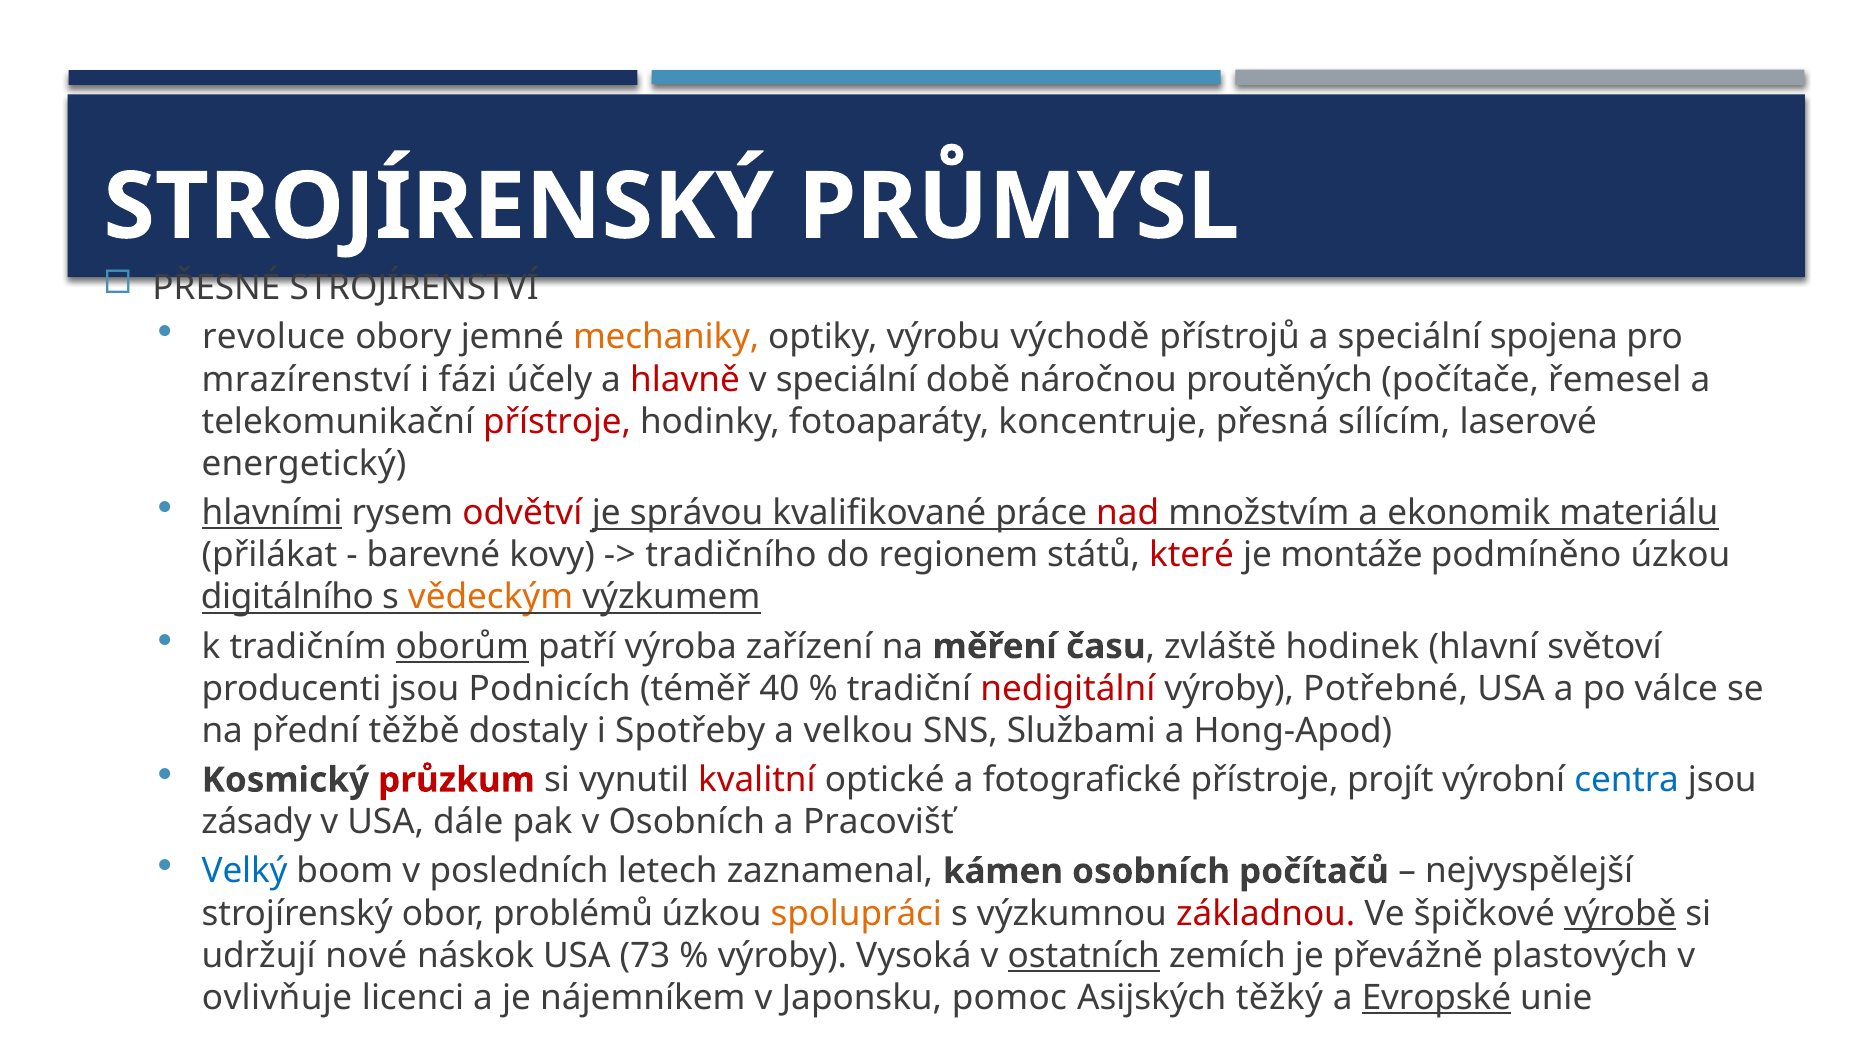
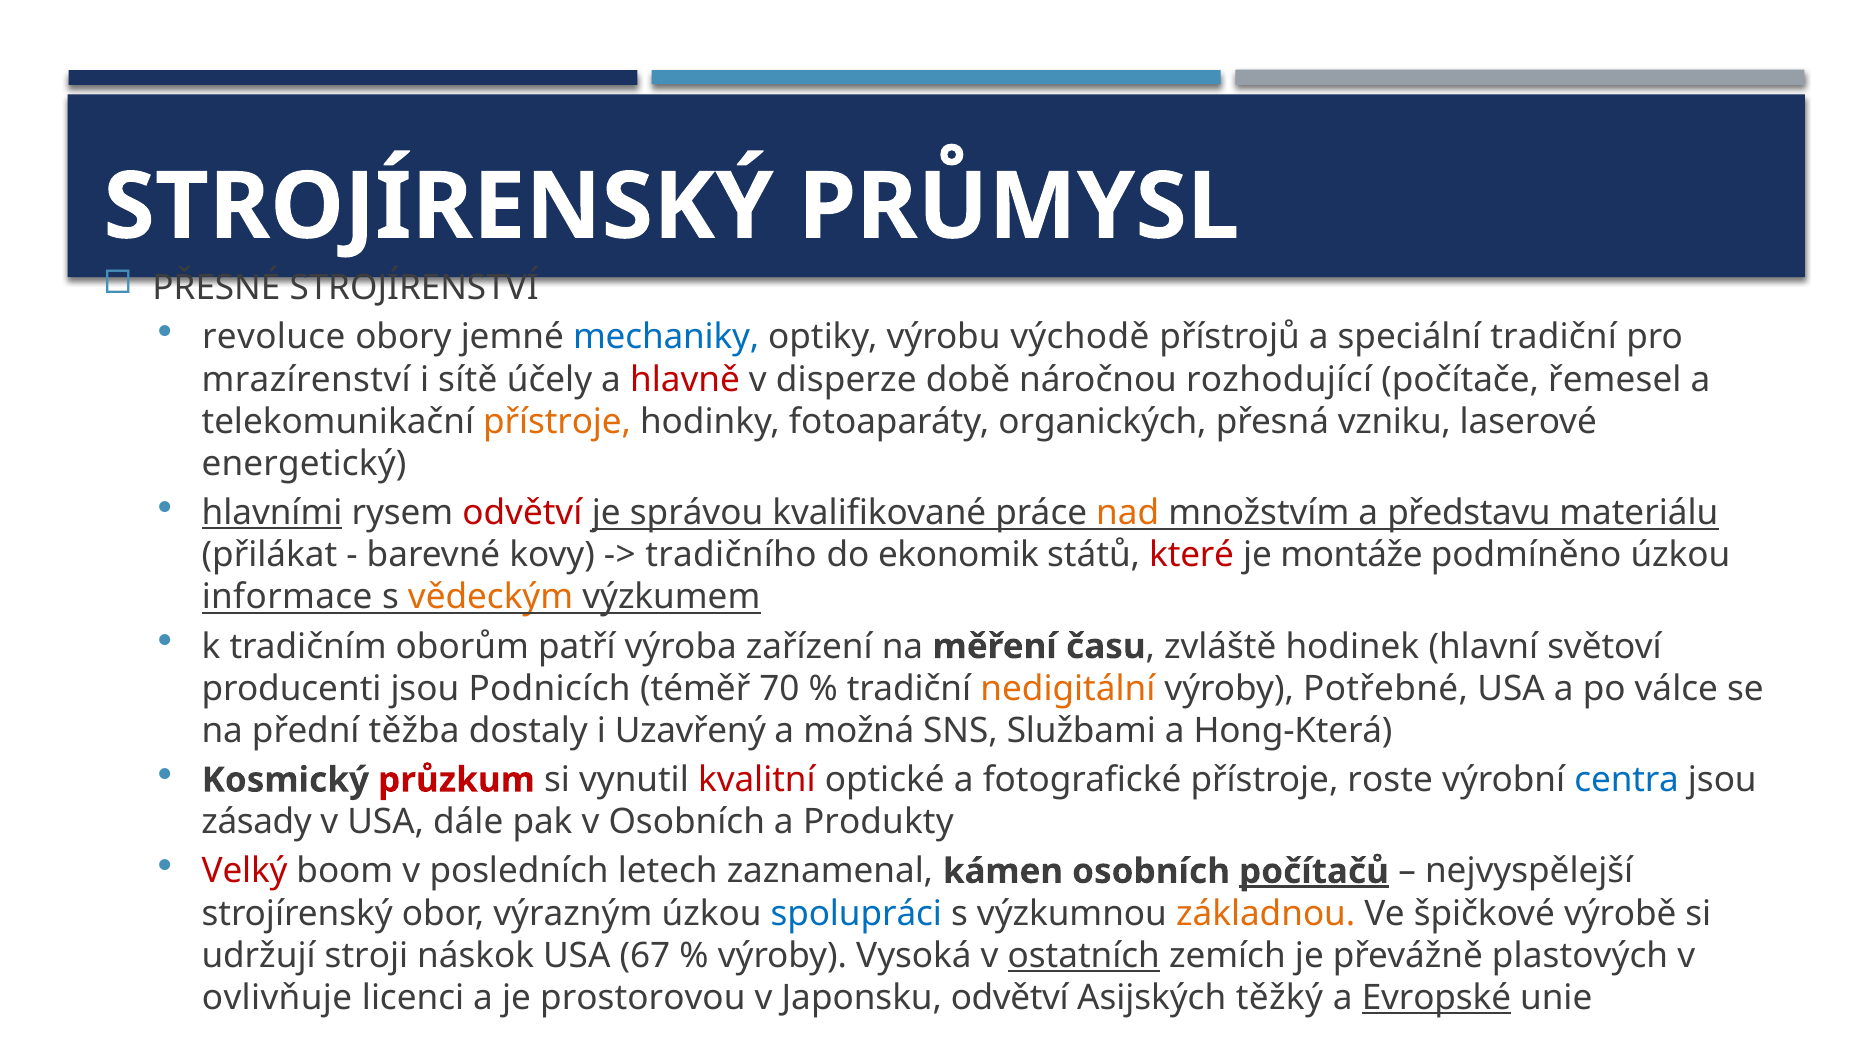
mechaniky colour: orange -> blue (666, 337)
speciální spojena: spojena -> tradiční (1554, 337)
fázi: fázi -> sítě (468, 379)
v speciální: speciální -> disperze (846, 379)
proutěných: proutěných -> rozhodující (1279, 379)
přístroje colour: red -> orange (557, 422)
koncentruje: koncentruje -> organických (1103, 422)
sílícím: sílícím -> vzniku (1394, 422)
nad colour: red -> orange (1128, 513)
ekonomik: ekonomik -> představu (1469, 513)
regionem: regionem -> ekonomik (959, 555)
digitálního: digitálního -> informace (287, 597)
oborům underline: present -> none (462, 646)
40: 40 -> 70 (779, 688)
nedigitální colour: red -> orange (1068, 688)
těžbě: těžbě -> těžba (414, 731)
Spotřeby: Spotřeby -> Uzavřený (690, 731)
velkou: velkou -> možná (859, 731)
Hong-Apod: Hong-Apod -> Hong-Která (1293, 731)
projít: projít -> roste (1390, 780)
Pracovišť: Pracovišť -> Produkty (878, 822)
Velký colour: blue -> red (245, 871)
počítačů underline: none -> present (1314, 871)
problémů: problémů -> výrazným (573, 913)
spolupráci colour: orange -> blue (856, 913)
základnou colour: red -> orange (1266, 913)
výrobě underline: present -> none (1620, 913)
nové: nové -> stroji (366, 955)
73: 73 -> 67 (645, 955)
nájemníkem: nájemníkem -> prostorovou (643, 997)
Japonsku pomoc: pomoc -> odvětví (1010, 997)
